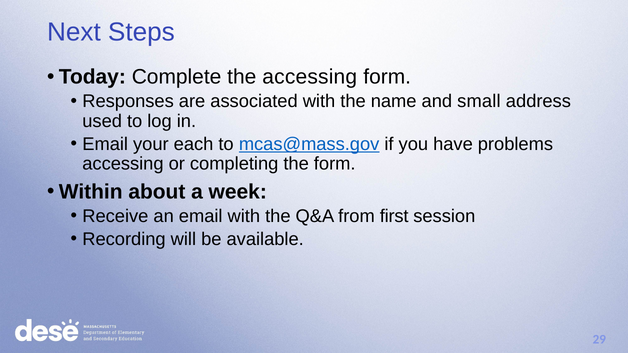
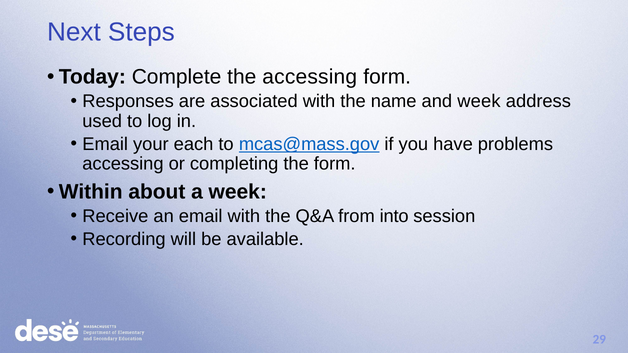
and small: small -> week (479, 101)
first: first -> into (394, 216)
